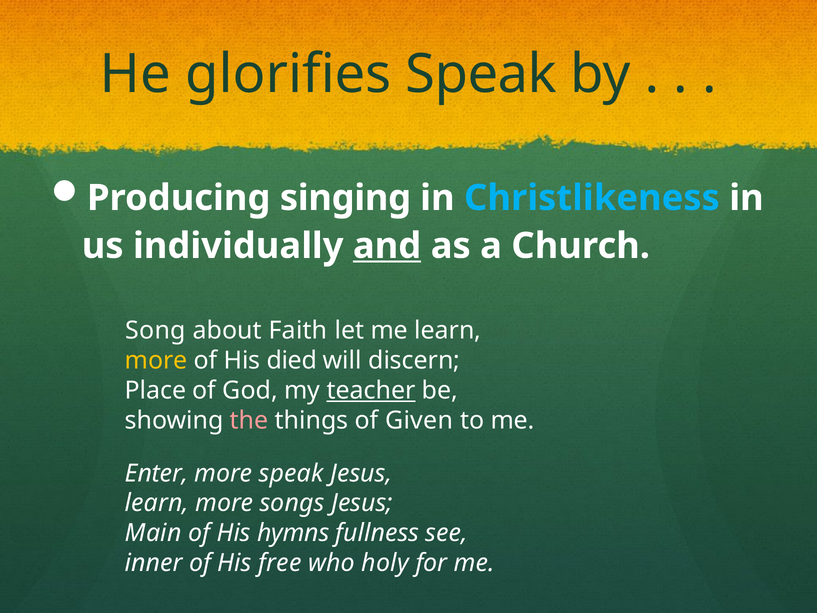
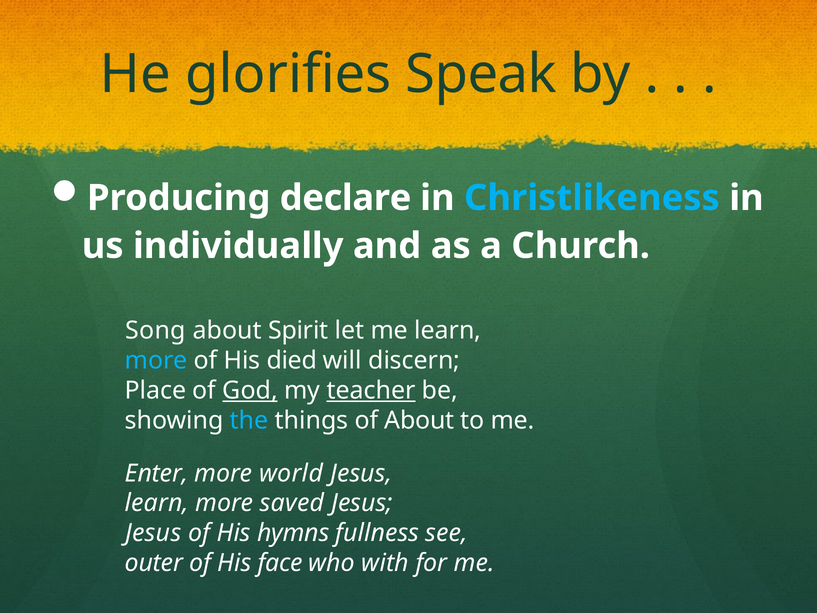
singing: singing -> declare (346, 198)
and underline: present -> none (387, 246)
Faith: Faith -> Spirit (298, 330)
more colour: yellow -> light blue (156, 361)
God underline: none -> present (250, 390)
the colour: pink -> light blue (249, 420)
of Given: Given -> About (419, 420)
more speak: speak -> world (291, 473)
songs: songs -> saved (292, 503)
Main: Main -> Jesus (153, 533)
inner: inner -> outer (154, 563)
free: free -> face (280, 563)
holy: holy -> with (385, 563)
